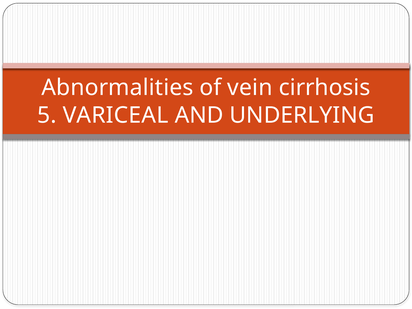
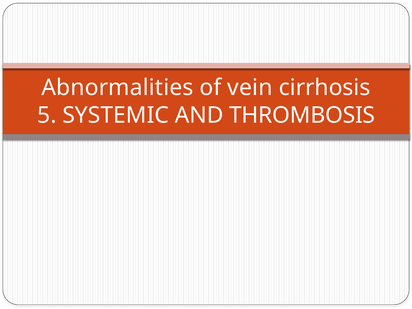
VARICEAL: VARICEAL -> SYSTEMIC (116, 115)
UNDERLYING: UNDERLYING -> THROMBOSIS (302, 115)
